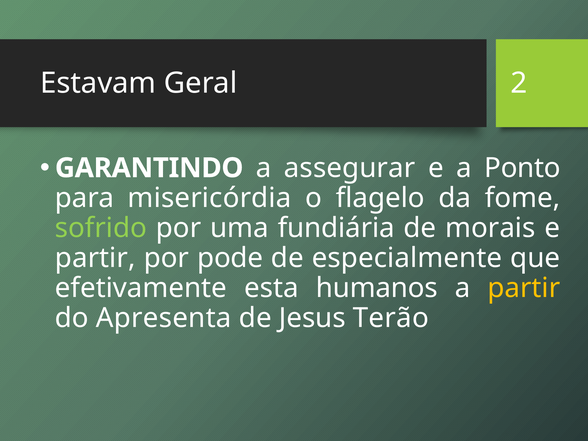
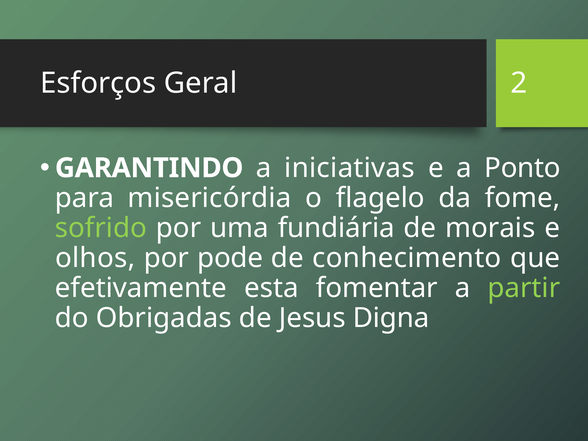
Estavam: Estavam -> Esforços (98, 83)
assegurar: assegurar -> iniciativas (350, 168)
partir: partir -> olhos (95, 258)
especialmente: especialmente -> conhecimento (407, 258)
humanos: humanos -> fomentar (377, 288)
partir colour: yellow -> light green (524, 288)
Apresenta: Apresenta -> Obrigadas (164, 318)
Terão: Terão -> Digna (391, 318)
